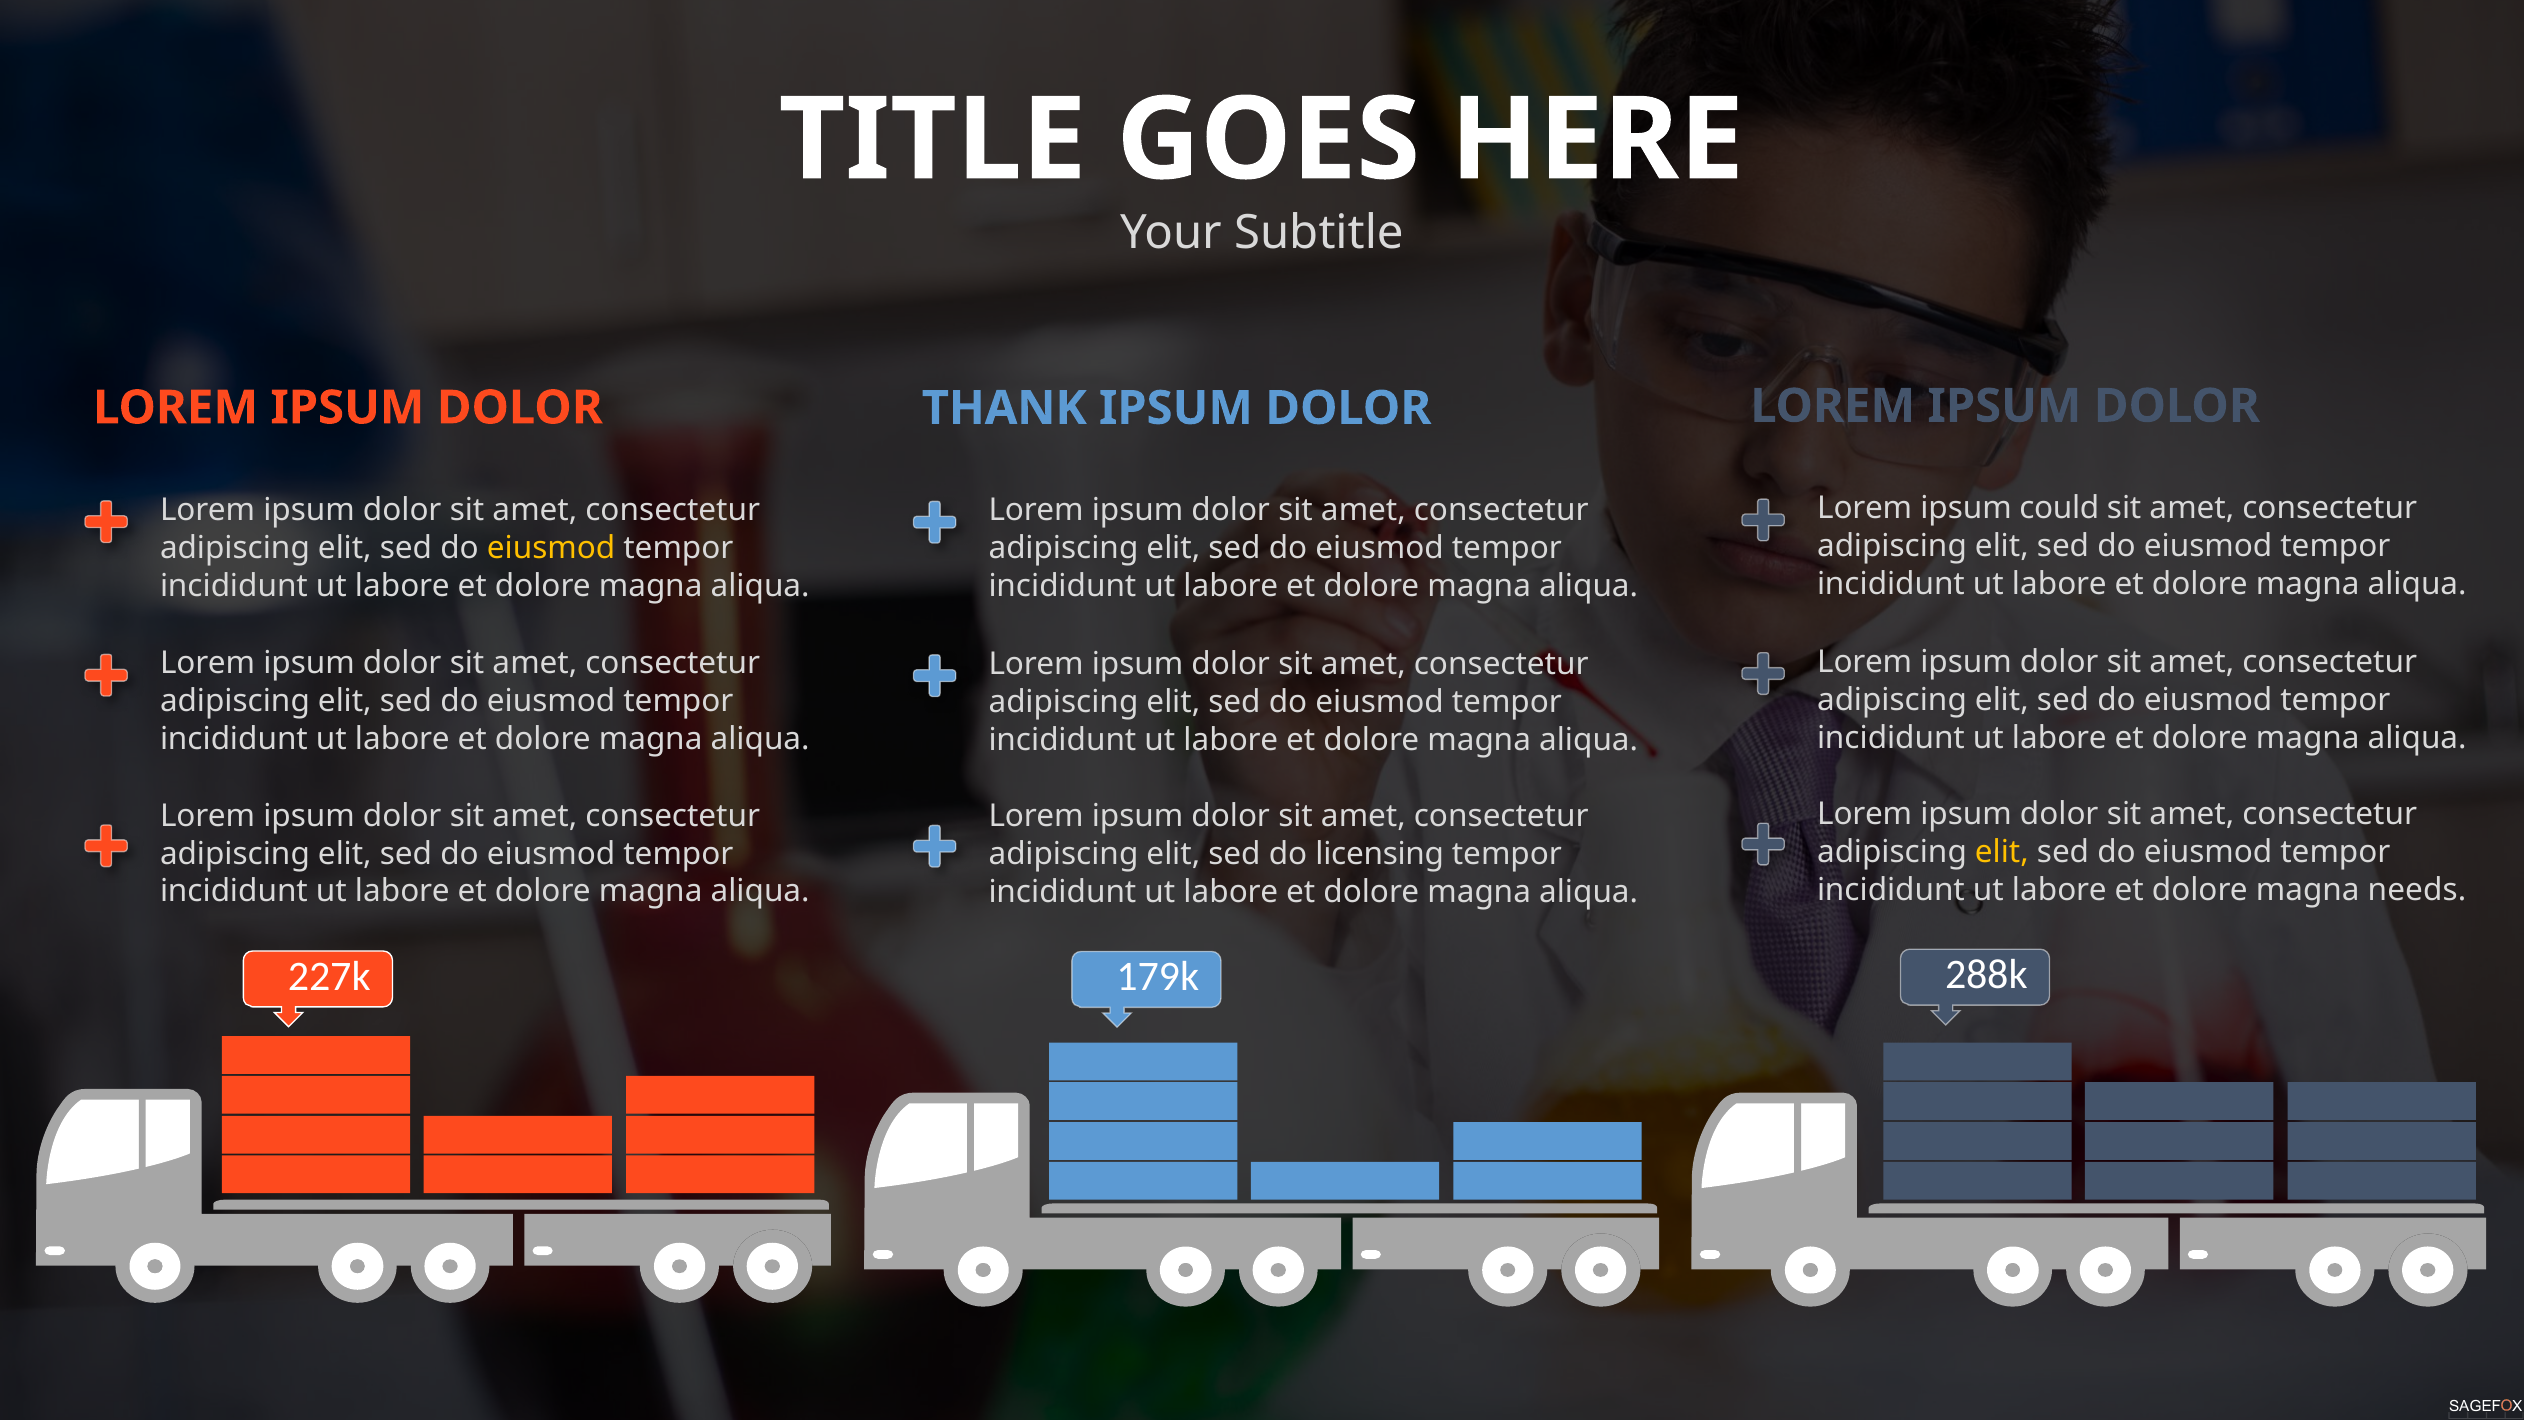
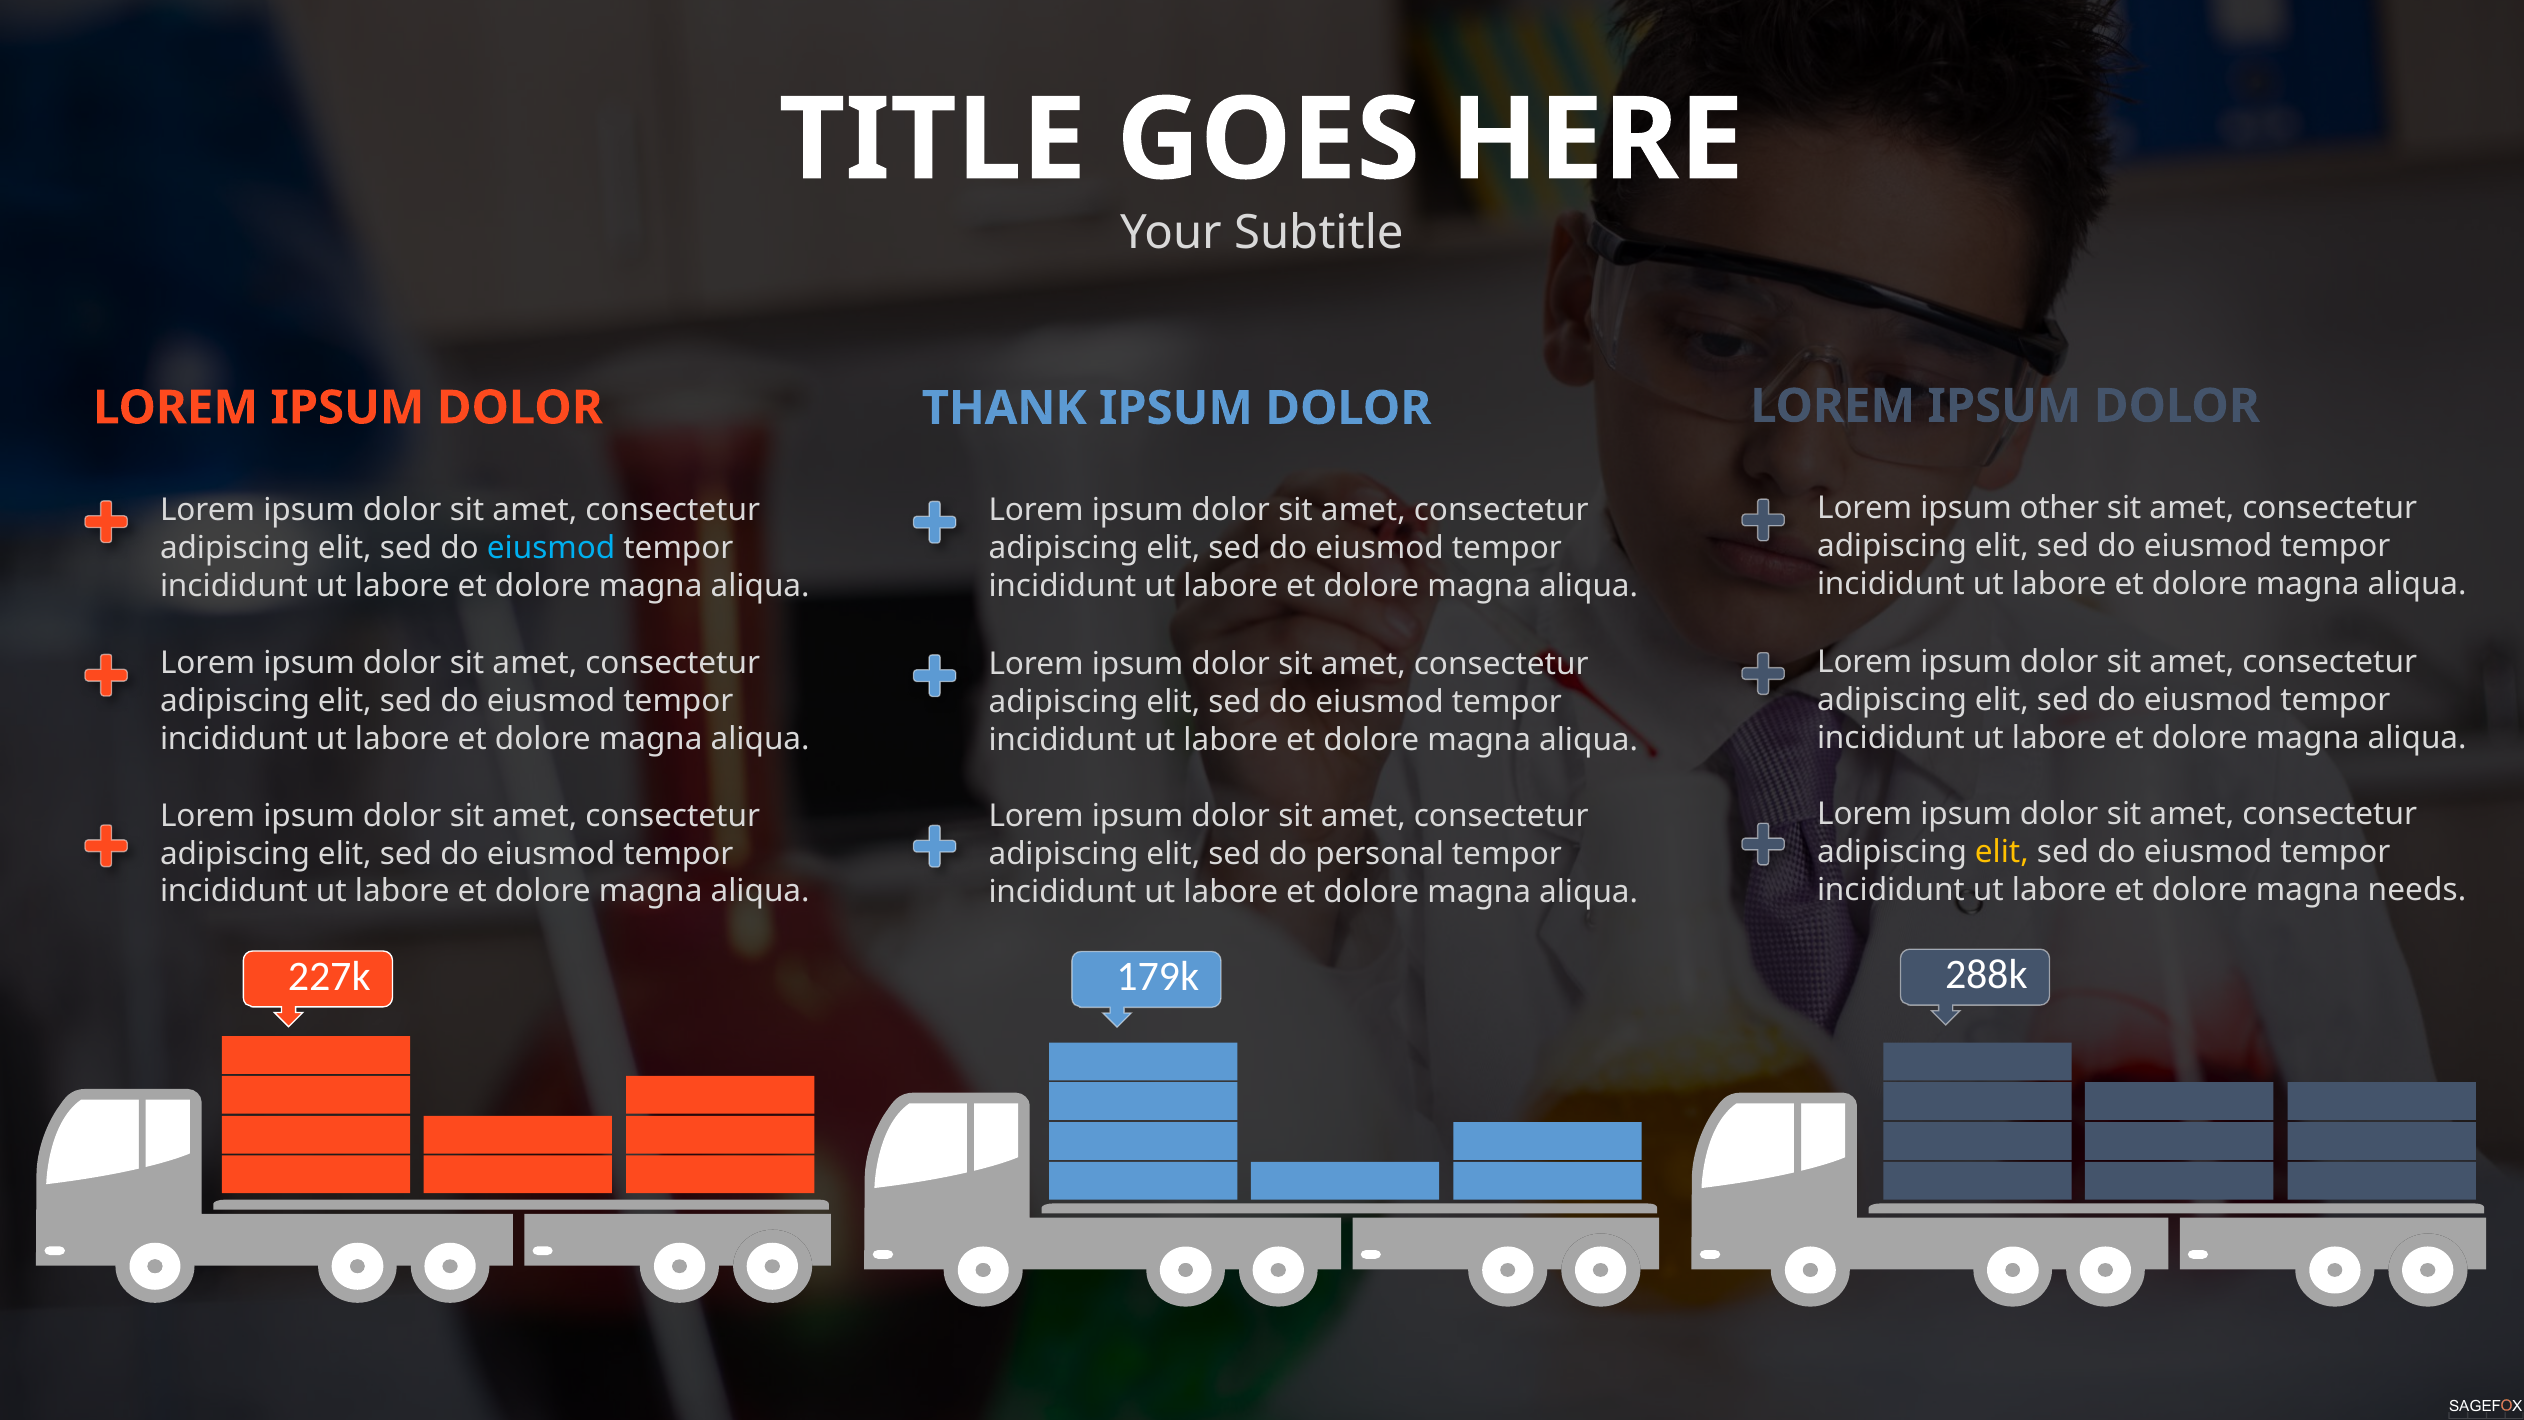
could: could -> other (2059, 508)
eiusmod colour: yellow -> light blue (551, 548)
licensing: licensing -> personal (1380, 854)
